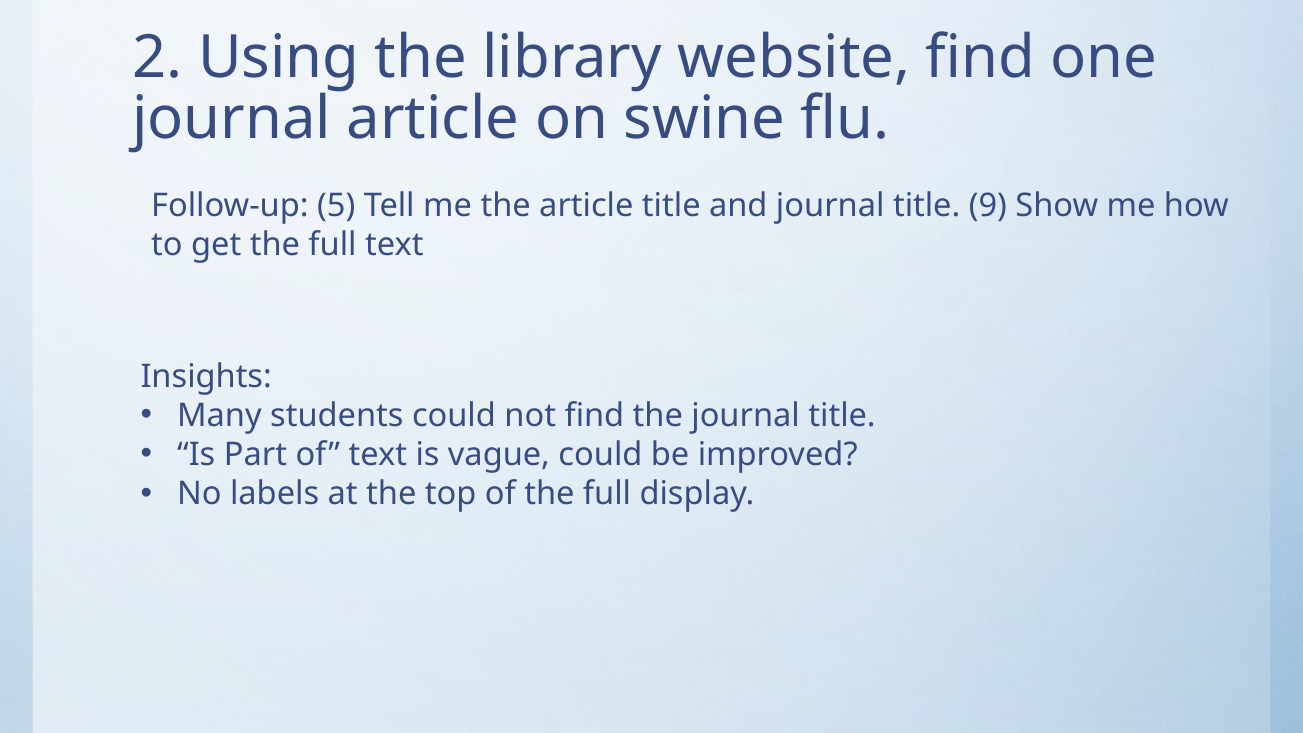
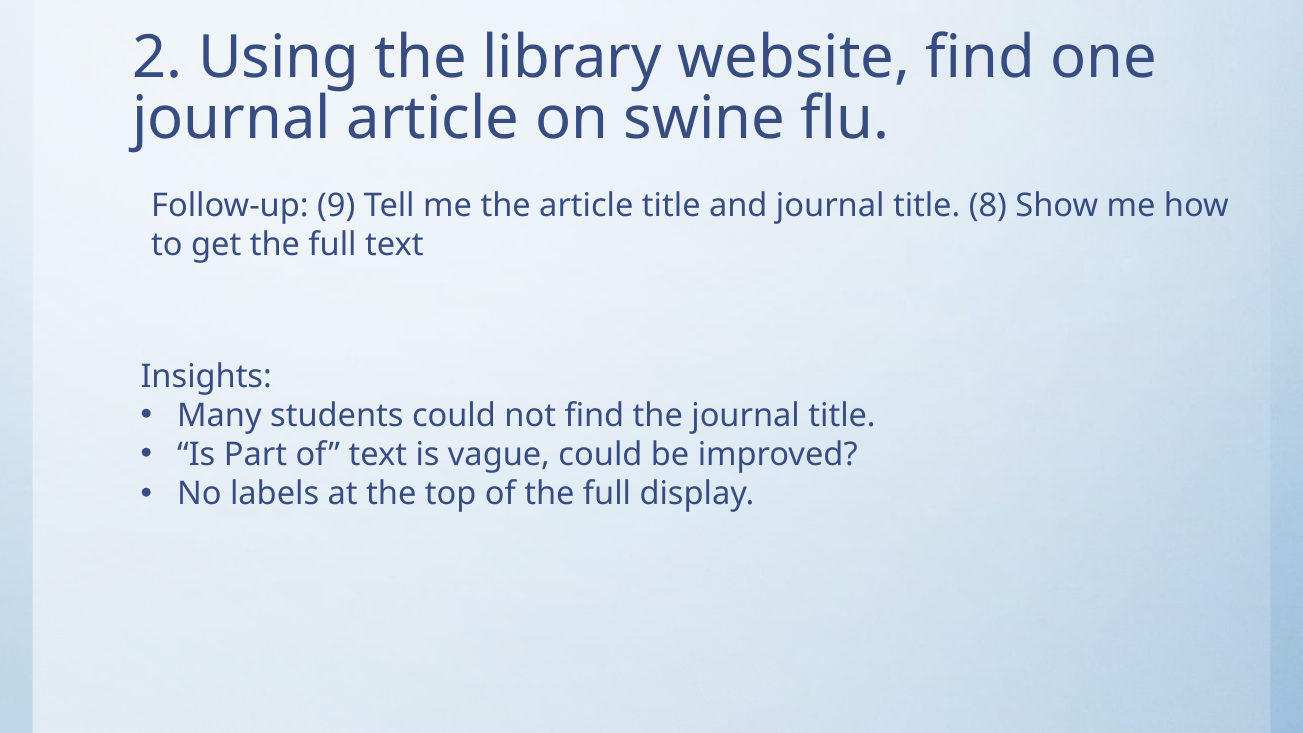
5: 5 -> 9 (336, 206)
9: 9 -> 8 (988, 206)
